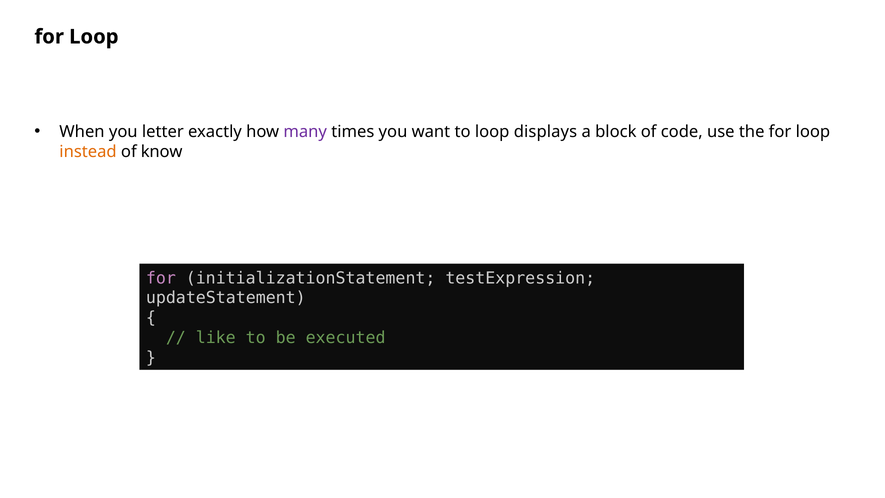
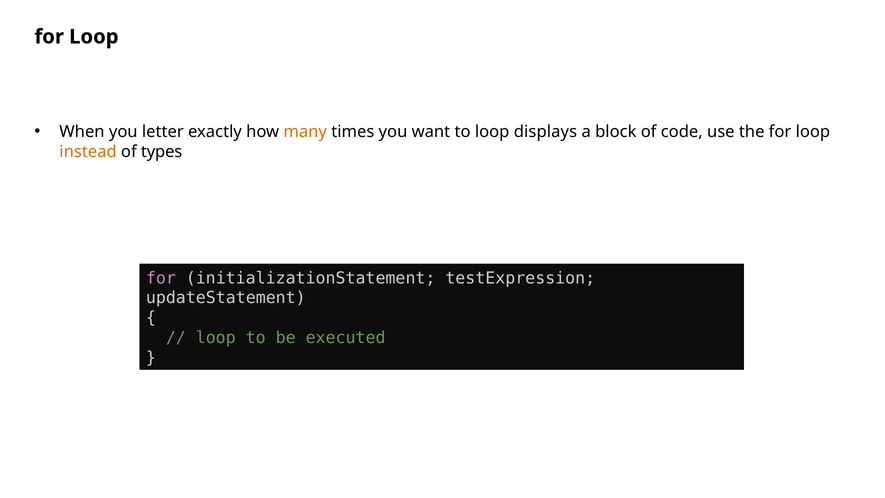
many colour: purple -> orange (305, 132)
know: know -> types (162, 151)
like: like -> loop (216, 338)
